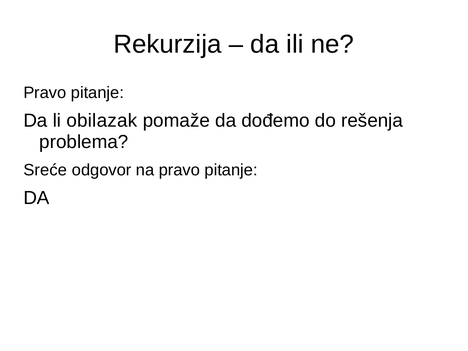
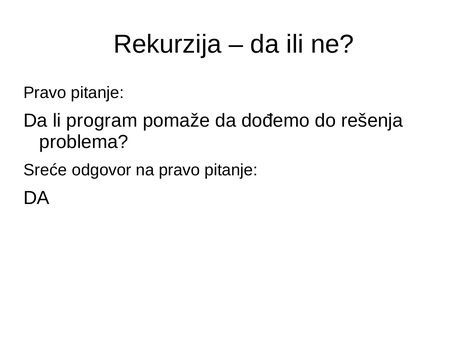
obilazak: obilazak -> program (102, 121)
